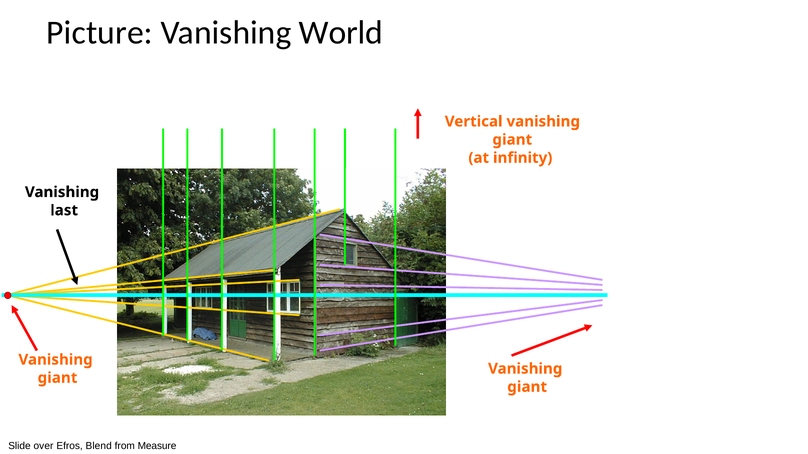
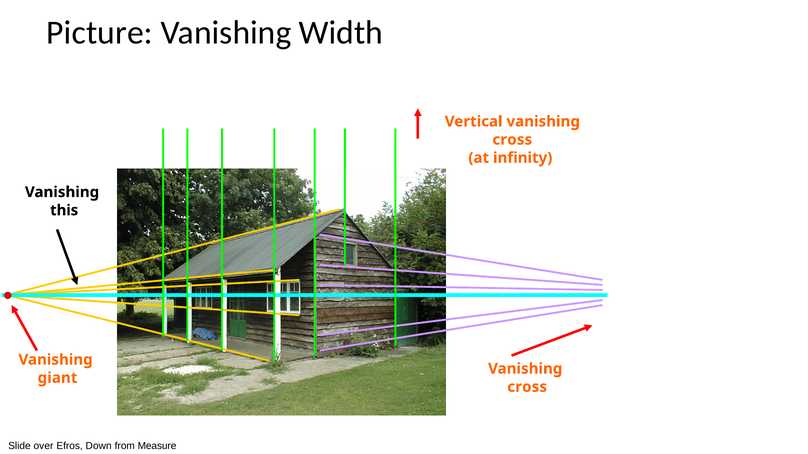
World: World -> Width (341, 33)
giant: giant -> cross (512, 140)
last: last -> this (64, 211)
giant: giant -> cross (527, 387)
Blend: Blend -> Down (99, 446)
